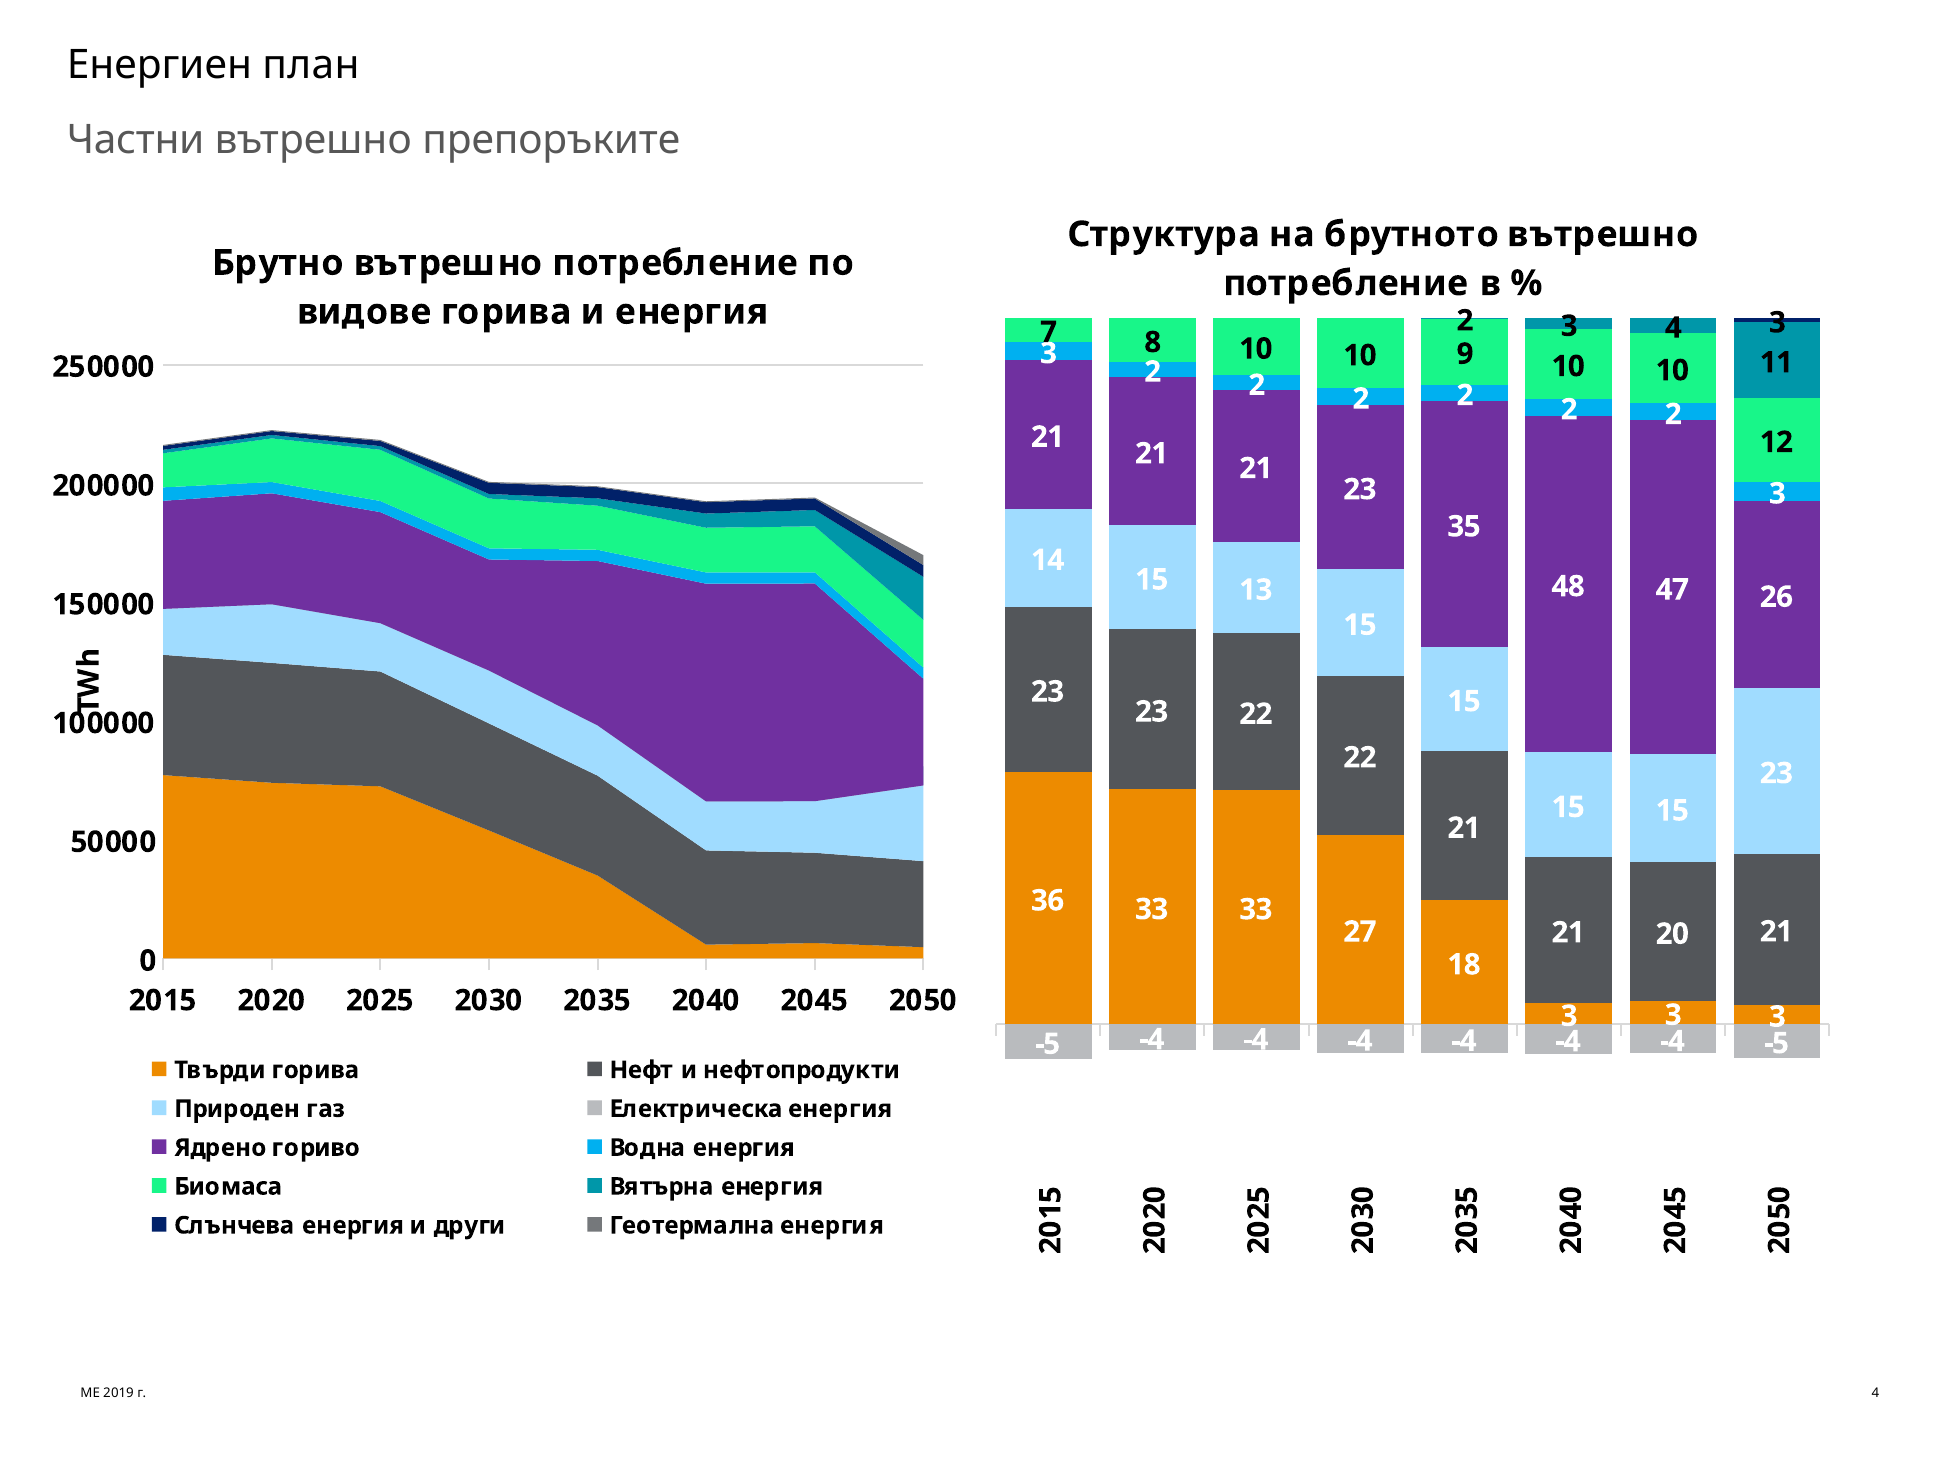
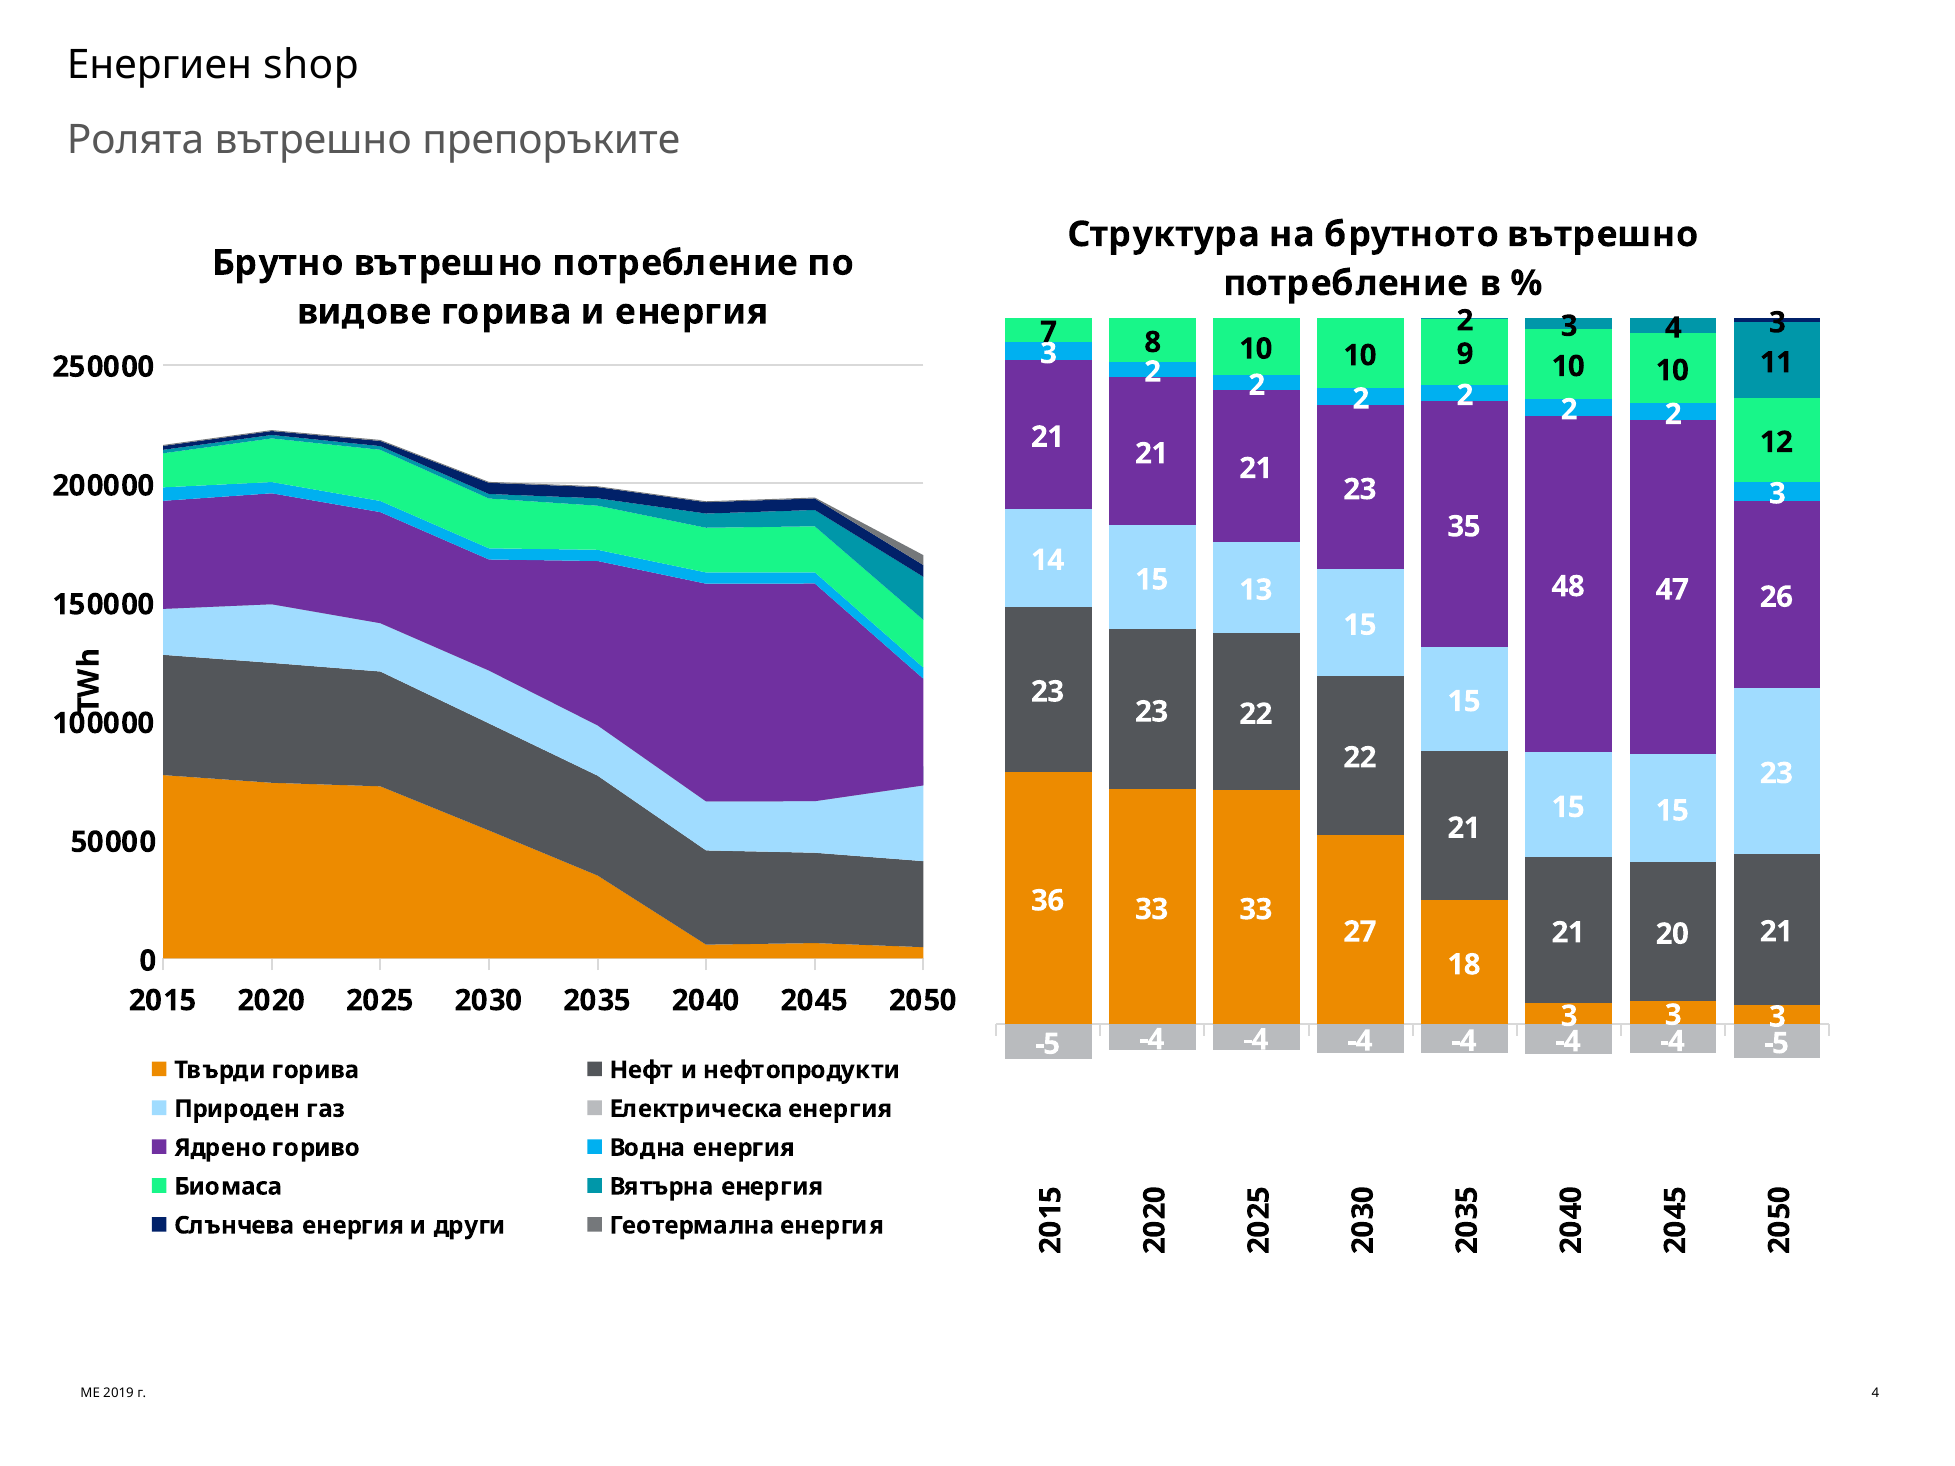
план: план -> shop (311, 65)
Частни: Частни -> Ролята (136, 140)
